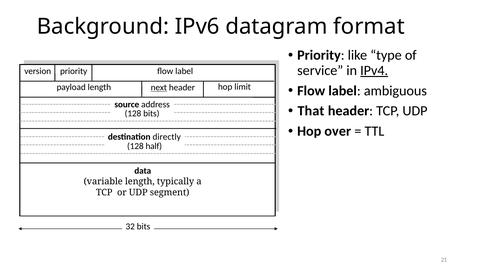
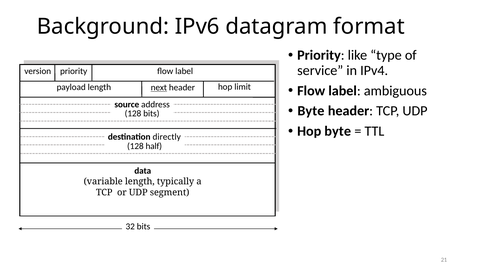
IPv4 underline: present -> none (374, 71)
That: That -> Byte (311, 111)
Hop over: over -> byte (338, 131)
